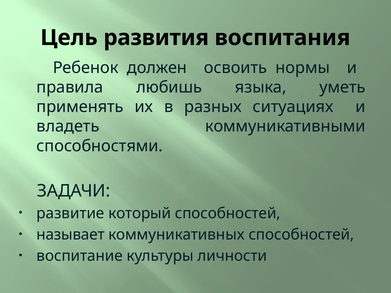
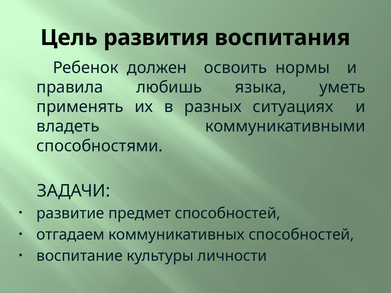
который: который -> предмет (140, 214)
называет: называет -> отгадаем (70, 235)
